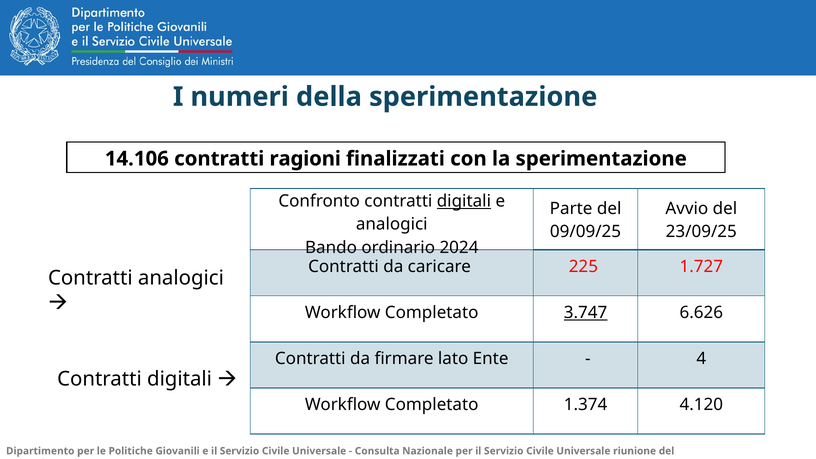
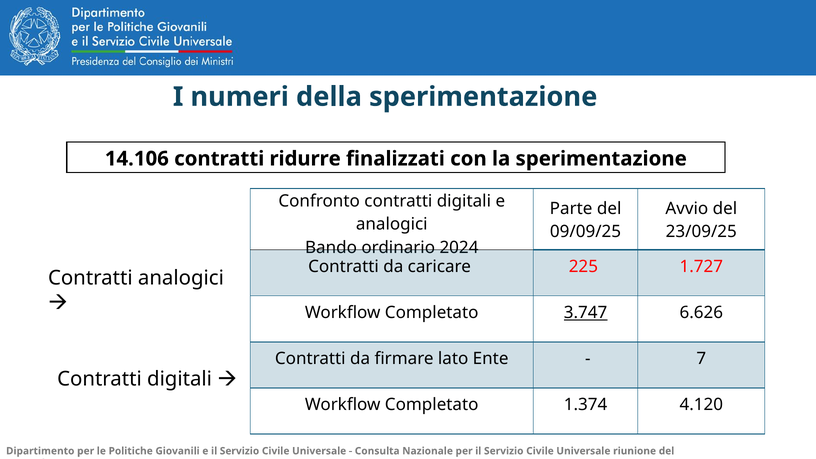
ragioni: ragioni -> ridurre (305, 159)
digitali underline: present -> none (464, 201)
4: 4 -> 7 (701, 359)
